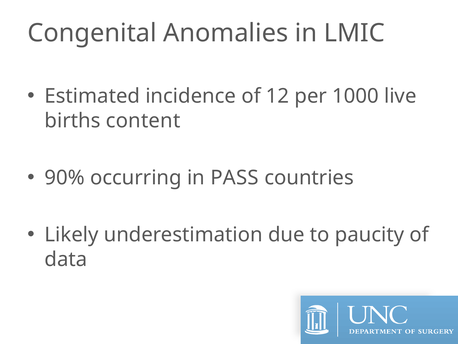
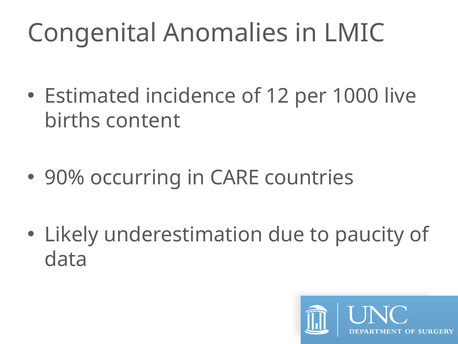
PASS: PASS -> CARE (235, 177)
